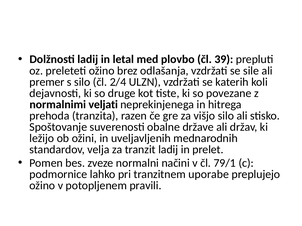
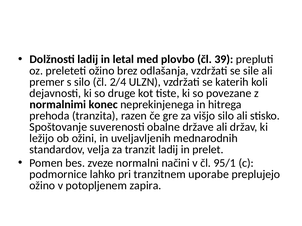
veljati: veljati -> konec (103, 105)
79/1: 79/1 -> 95/1 (225, 163)
pravili: pravili -> zapira (145, 186)
